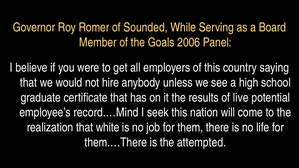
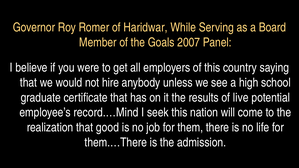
Sounded: Sounded -> Haridwar (146, 27)
2006: 2006 -> 2007 (189, 42)
white: white -> good (107, 128)
attempted: attempted -> admission (202, 142)
